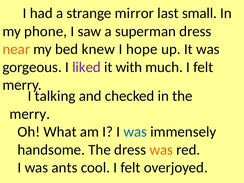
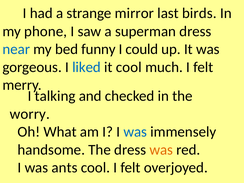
small: small -> birds (199, 13)
near colour: orange -> blue (16, 49)
knew: knew -> funny (98, 49)
hope: hope -> could (142, 49)
liked colour: purple -> blue (87, 67)
it with: with -> cool (129, 67)
merry: merry -> worry (30, 114)
